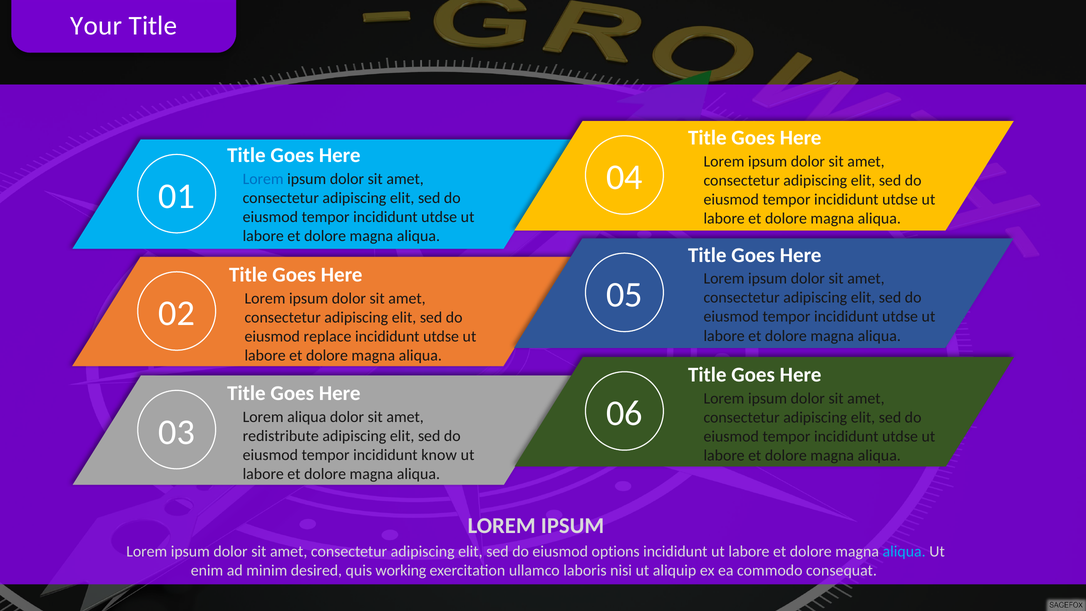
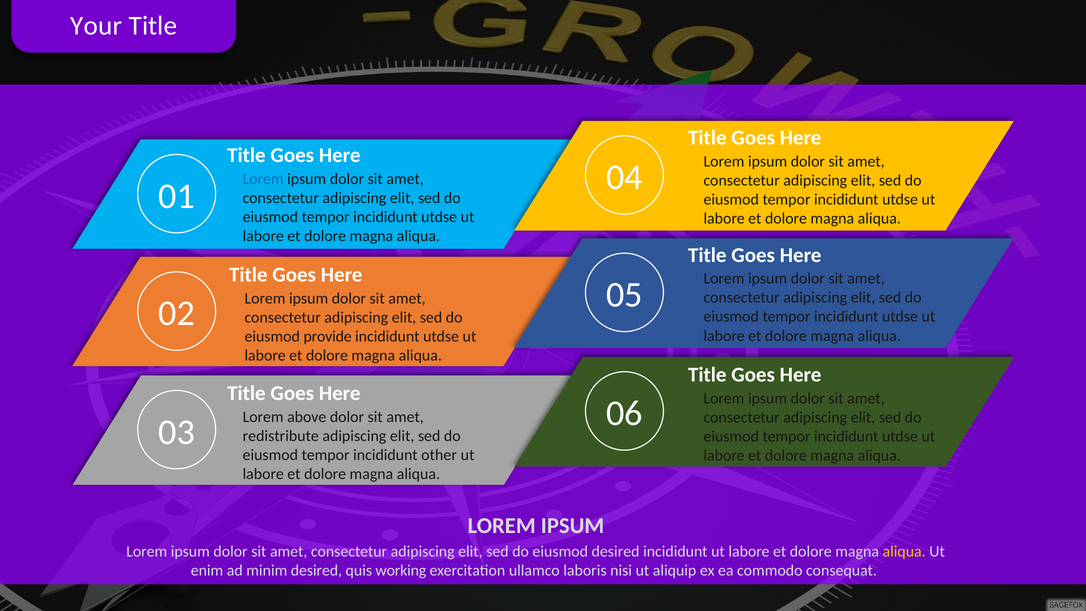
replace: replace -> provide (328, 336)
Lorem aliqua: aliqua -> above (307, 417)
know: know -> other (439, 455)
eiusmod options: options -> desired (616, 551)
aliqua colour: light blue -> yellow (904, 551)
